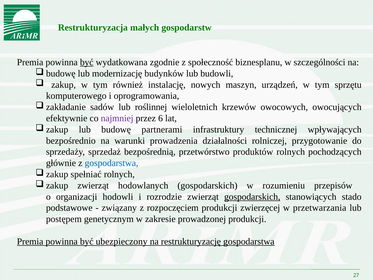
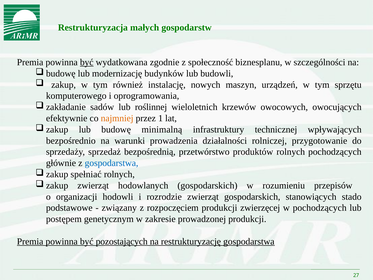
najmniej colour: purple -> orange (117, 118)
6: 6 -> 1 (161, 118)
partnerami: partnerami -> minimalną (162, 129)
gospodarskich underline: present -> none (252, 197)
w przetwarzania: przetwarzania -> pochodzących (320, 208)
ubezpieczony: ubezpieczony -> pozostających (122, 241)
